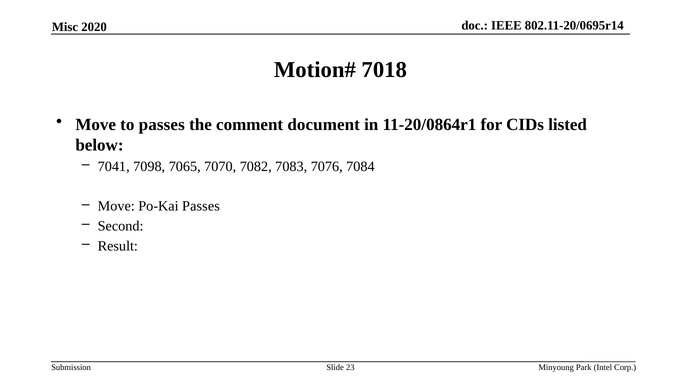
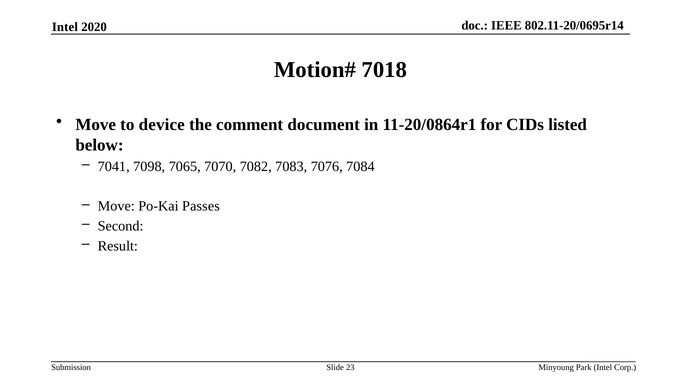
Misc: Misc -> Intel (65, 27)
to passes: passes -> device (162, 125)
